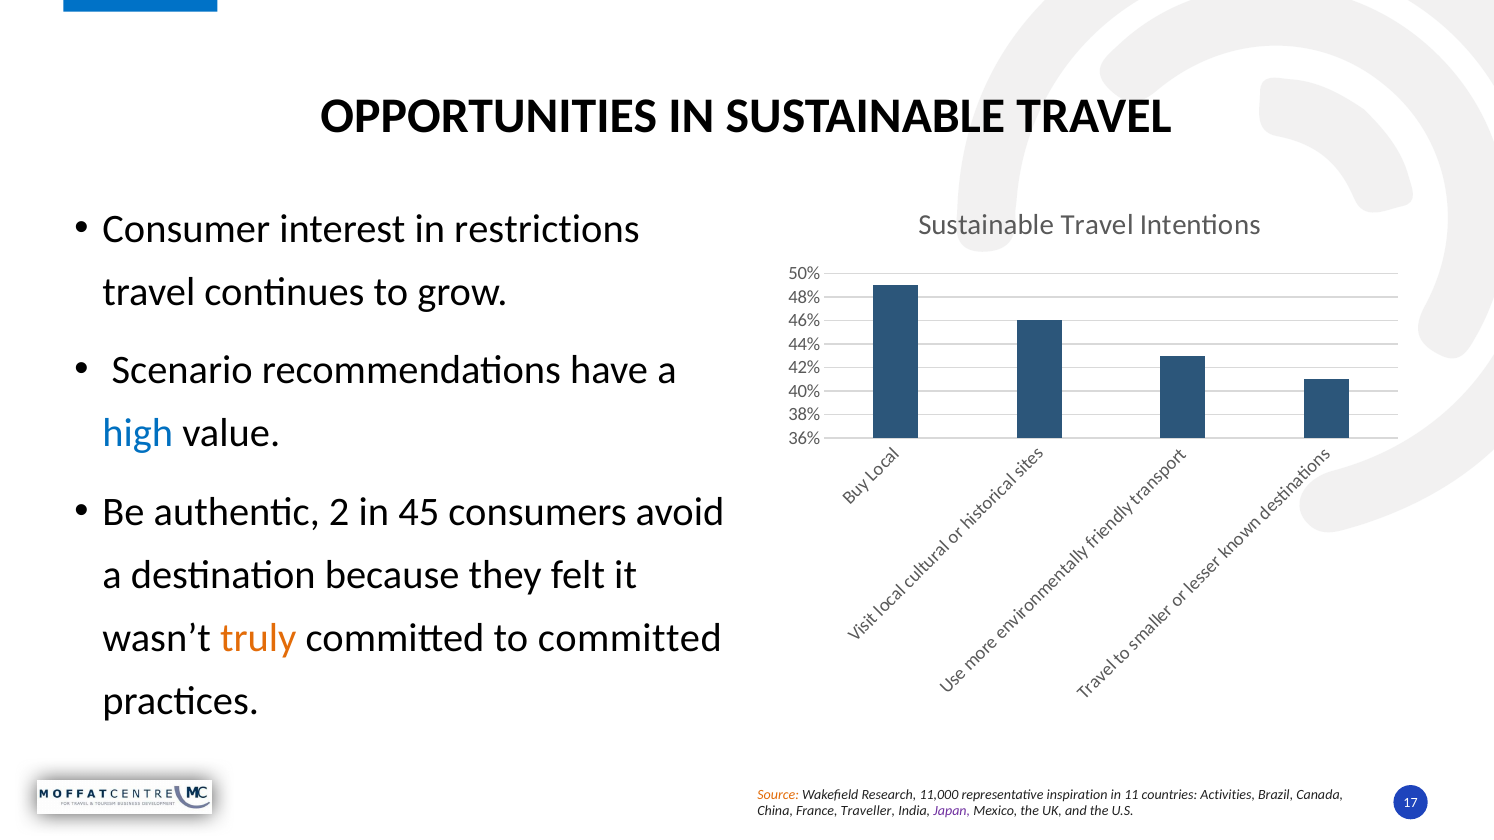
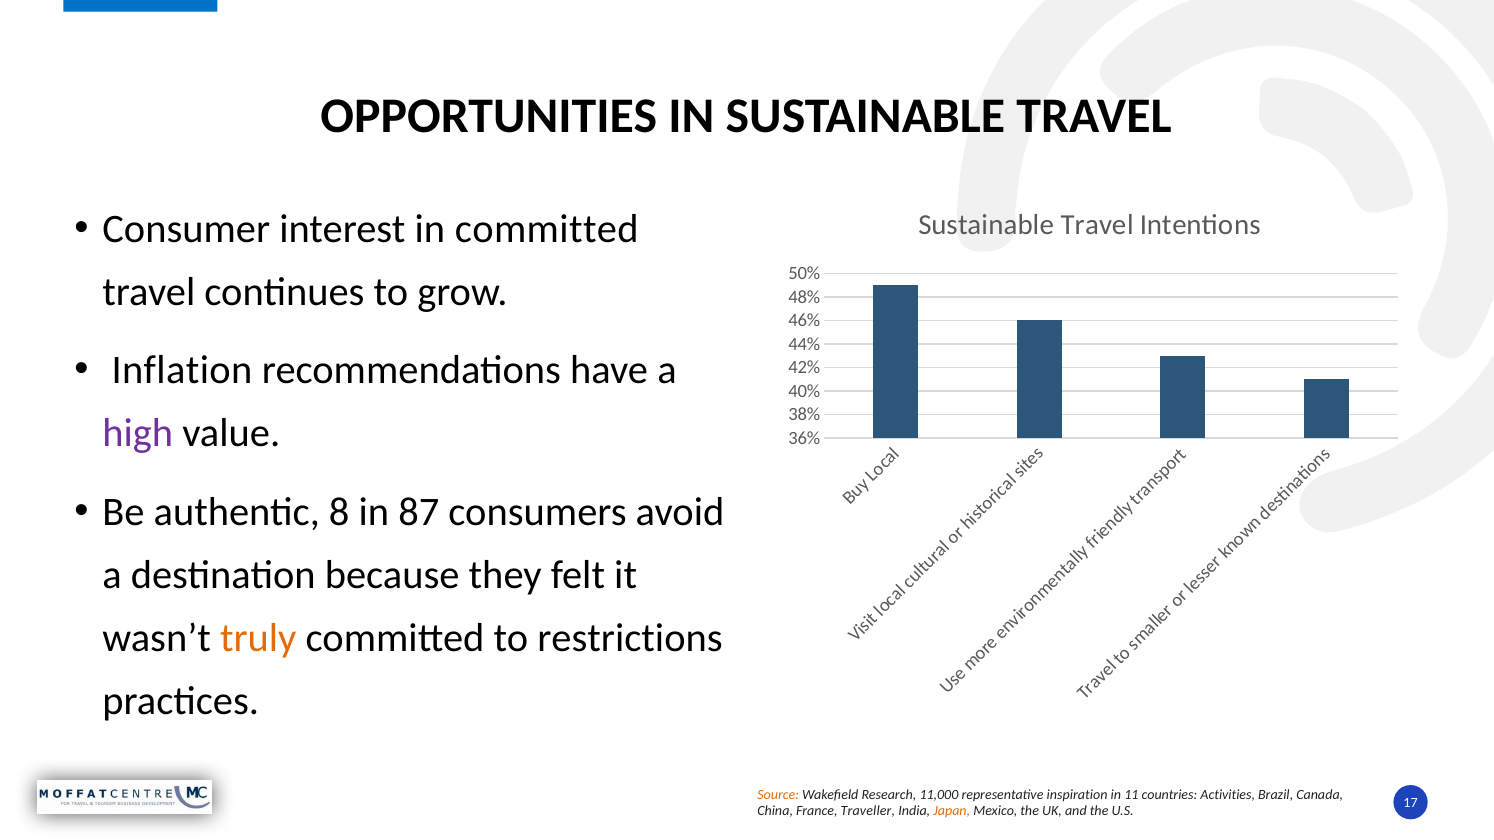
in restrictions: restrictions -> committed (547, 229)
Scenario: Scenario -> Inflation (182, 371)
high colour: blue -> purple (138, 434)
2: 2 -> 8 (339, 512)
45: 45 -> 87 (419, 512)
to committed: committed -> restrictions (630, 639)
Japan colour: purple -> orange (952, 812)
